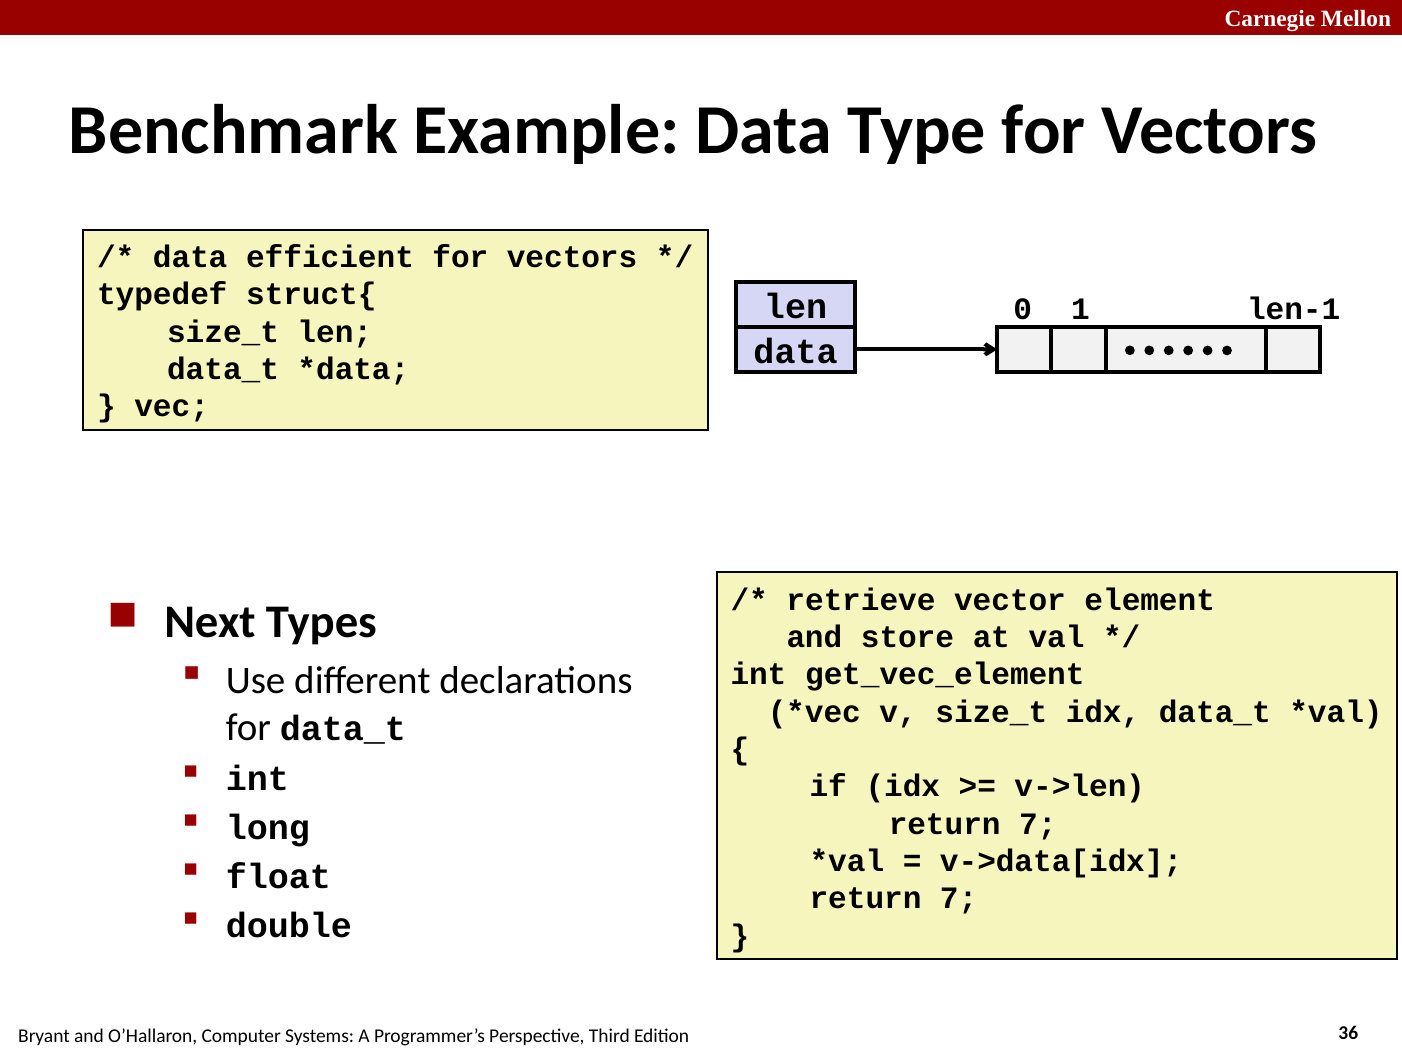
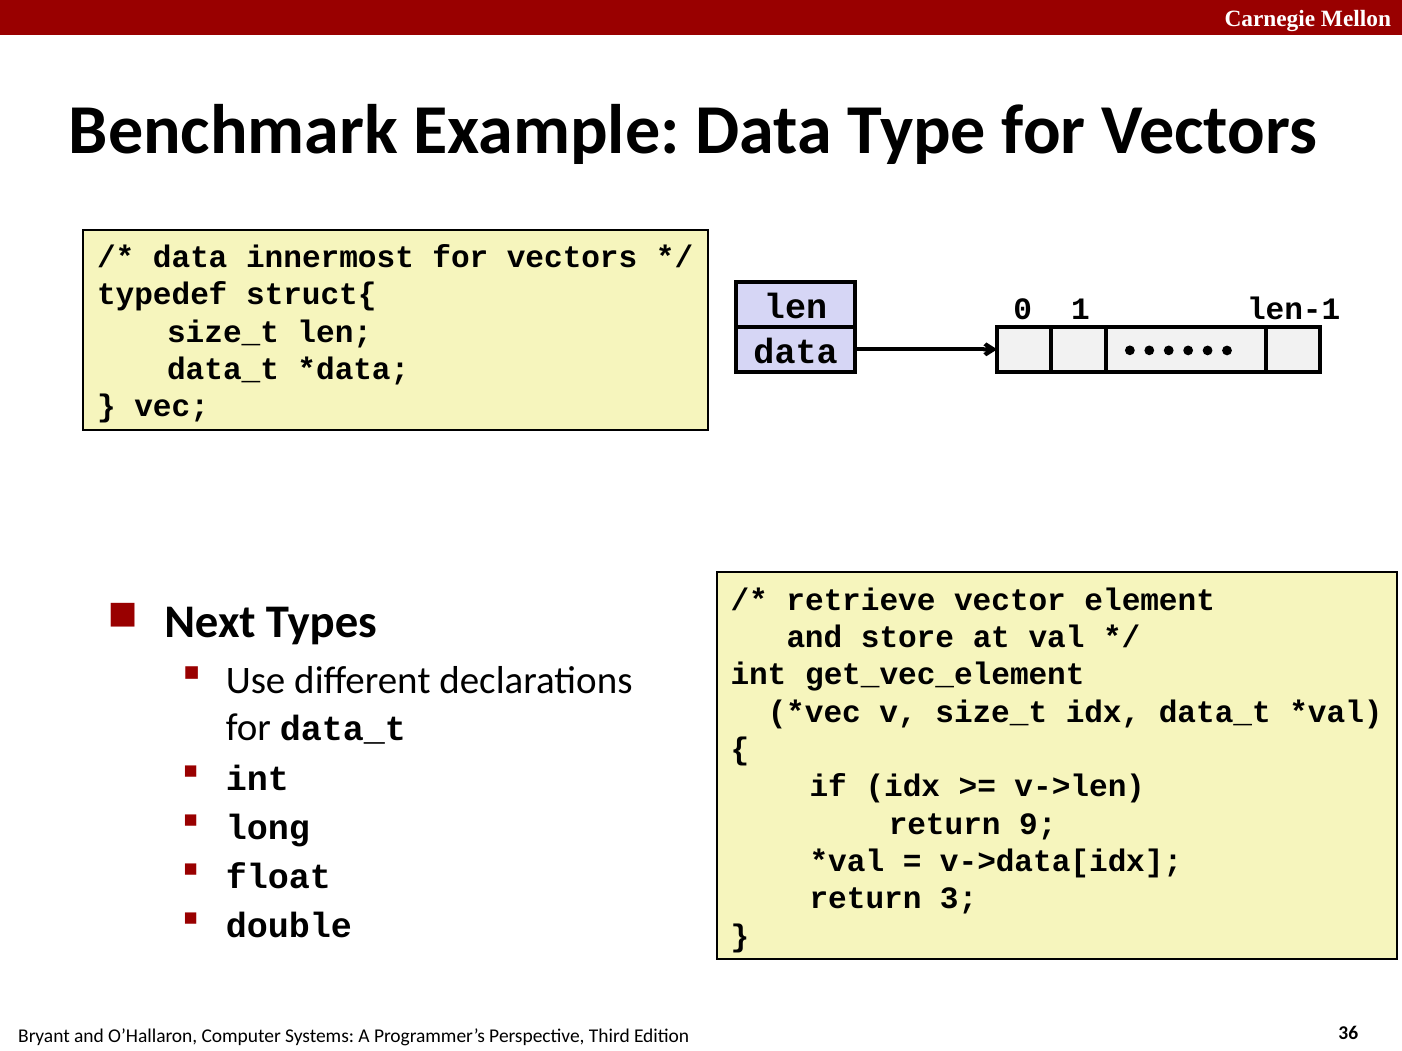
efficient: efficient -> innermost (330, 257)
7: 7 -> 9 (1038, 824)
7: 7 -> 3 (959, 899)
